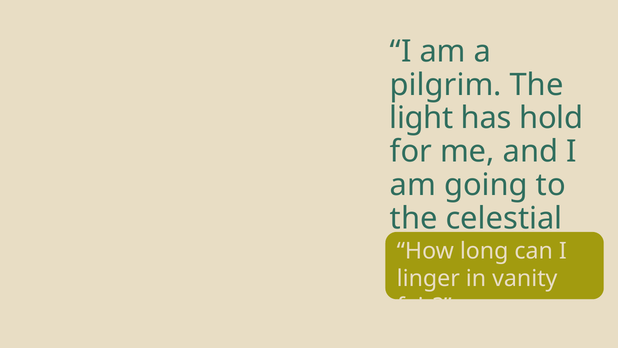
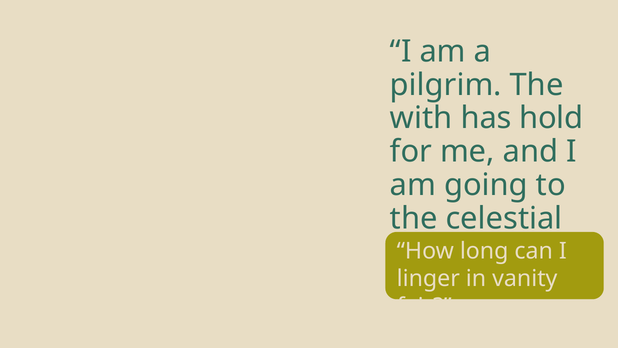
light: light -> with (421, 118)
